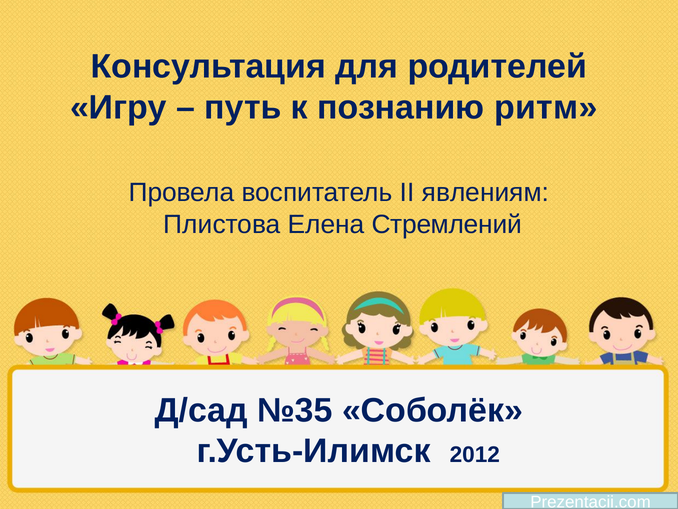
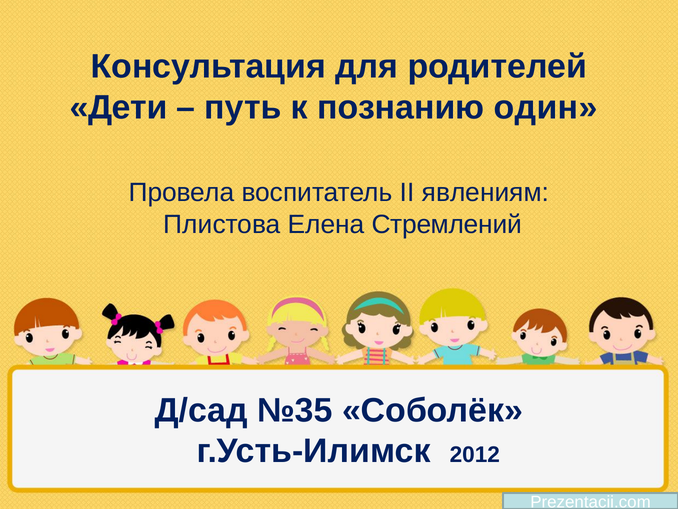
Игру: Игру -> Дети (119, 107)
ритм: ритм -> один (546, 107)
